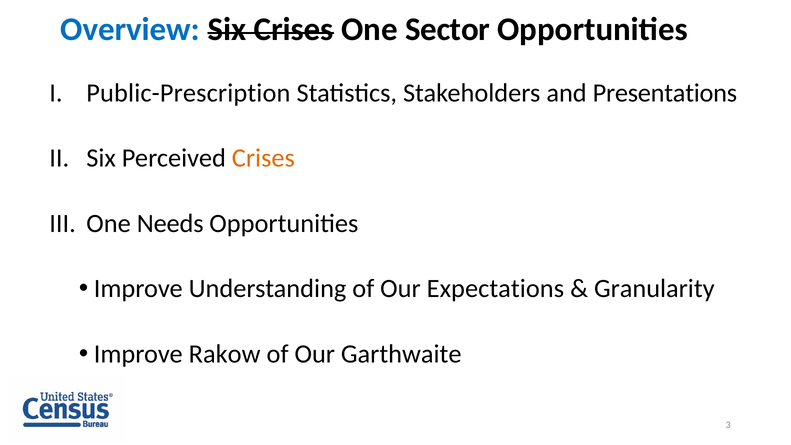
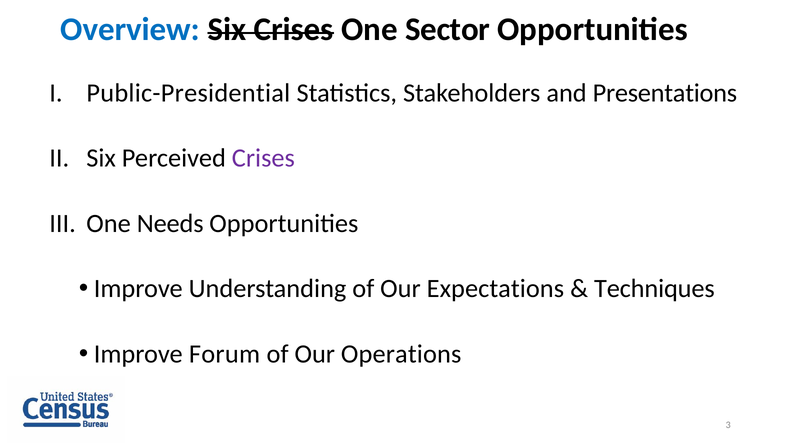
Public-Prescription: Public-Prescription -> Public-Presidential (188, 93)
Crises colour: orange -> purple (263, 158)
Granularity: Granularity -> Techniques (654, 289)
Rakow: Rakow -> Forum (224, 354)
Garthwaite: Garthwaite -> Operations (401, 354)
